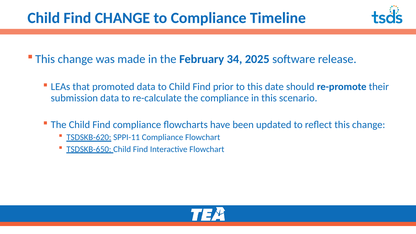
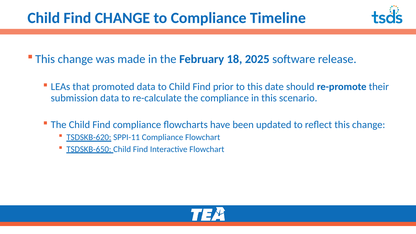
34: 34 -> 18 (235, 59)
